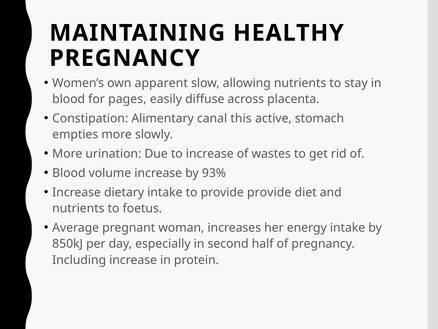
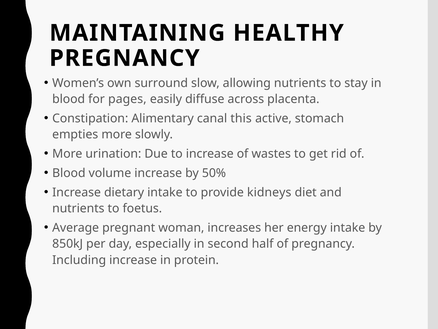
apparent: apparent -> surround (161, 83)
93%: 93% -> 50% (214, 173)
provide provide: provide -> kidneys (269, 192)
